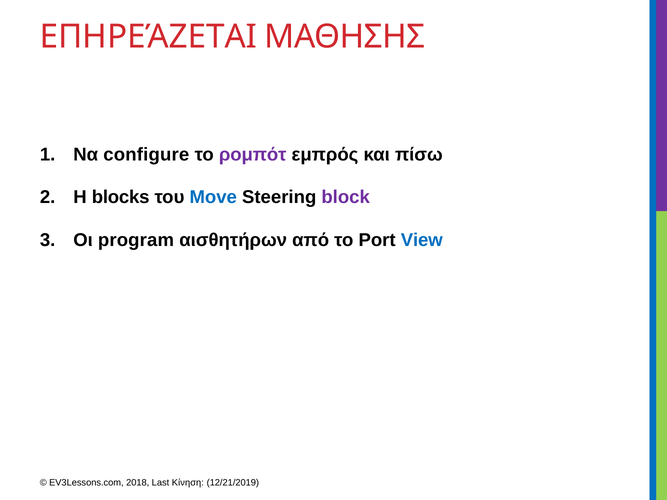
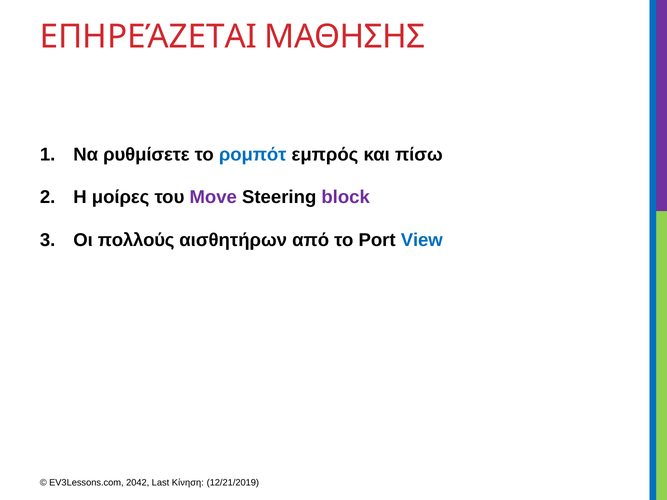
configure: configure -> ρυθμίσετε (146, 155)
ρομπότ colour: purple -> blue (253, 155)
blocks: blocks -> μοίρες (121, 197)
Move colour: blue -> purple (213, 197)
program: program -> πολλούς (136, 240)
2018: 2018 -> 2042 (138, 483)
